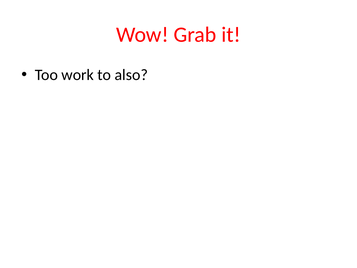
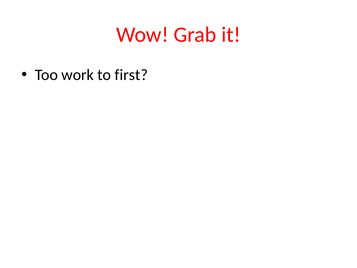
also: also -> first (131, 75)
